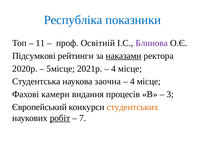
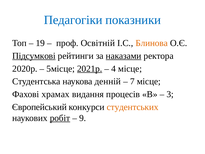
Республіка: Республіка -> Педагогіки (73, 20)
11: 11 -> 19 (40, 43)
Блинова colour: purple -> orange (152, 43)
Підсумкові underline: none -> present (34, 56)
2021р underline: none -> present (90, 69)
заочна: заочна -> денній (108, 81)
4: 4 -> 7 (132, 81)
камери: камери -> храмах (56, 94)
7: 7 -> 9 (83, 118)
